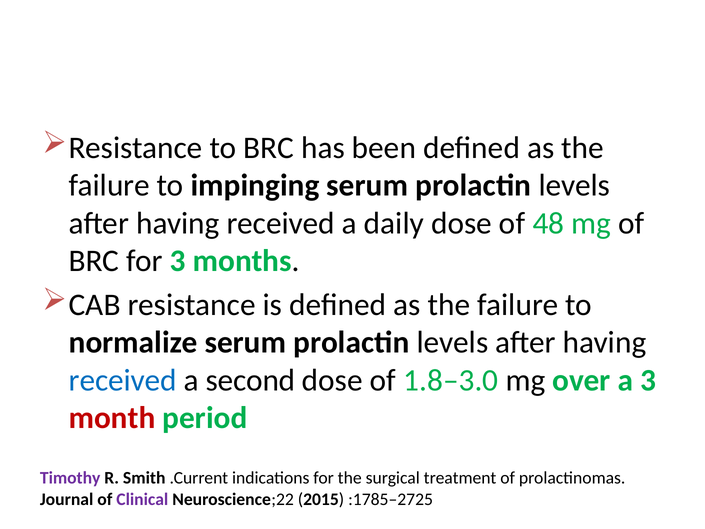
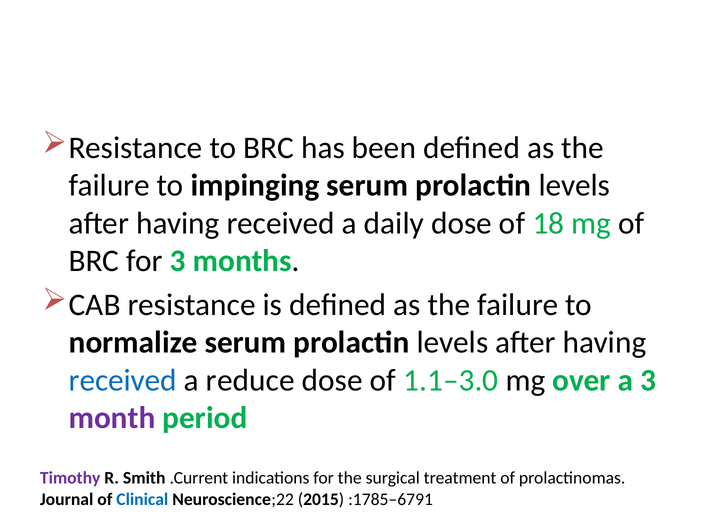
48: 48 -> 18 (548, 223)
second: second -> reduce (250, 380)
1.8–3.0: 1.8–3.0 -> 1.1–3.0 (451, 380)
month colour: red -> purple (112, 418)
Clinical colour: purple -> blue (142, 499)
:1785–2725: :1785–2725 -> :1785–6791 (391, 499)
